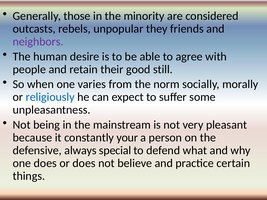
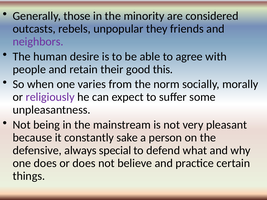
still: still -> this (163, 69)
religiously colour: blue -> purple (50, 97)
your: your -> sake (127, 138)
